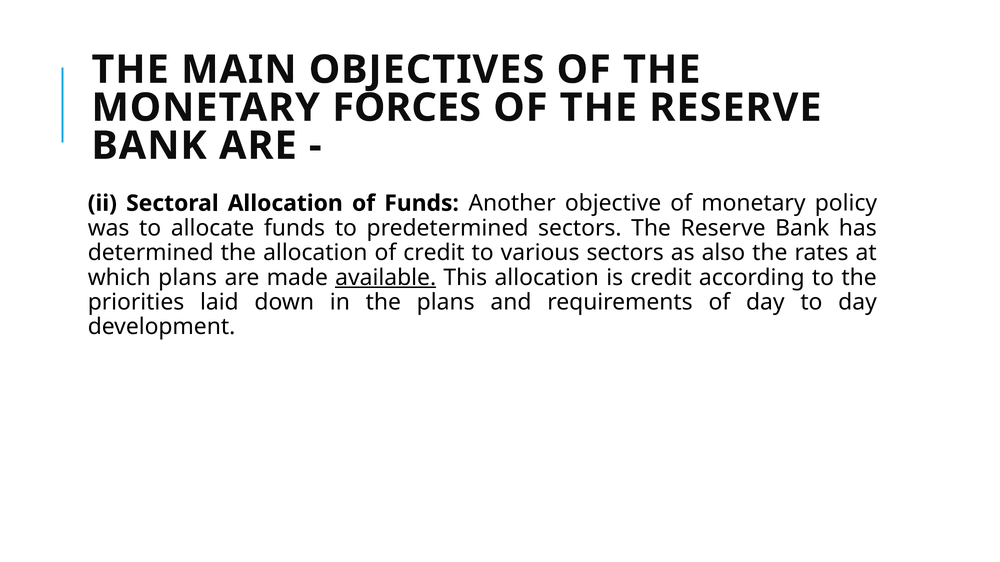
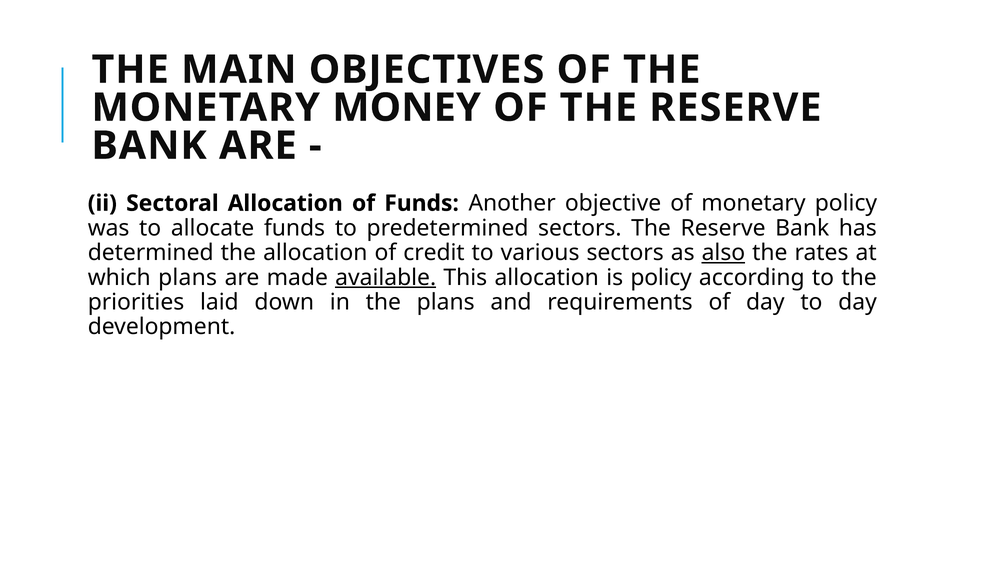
FORCES: FORCES -> MONEY (407, 108)
also underline: none -> present (723, 253)
is credit: credit -> policy (661, 278)
